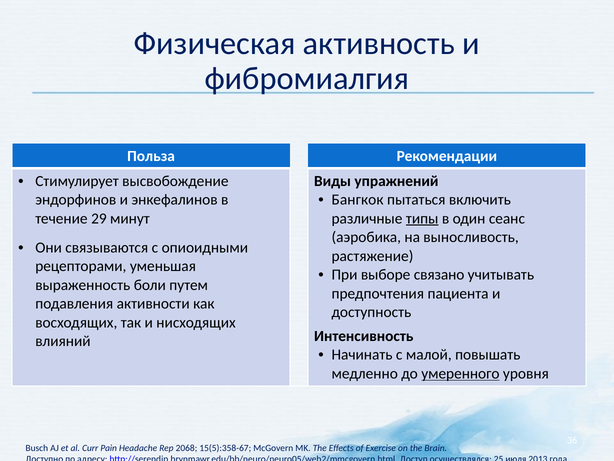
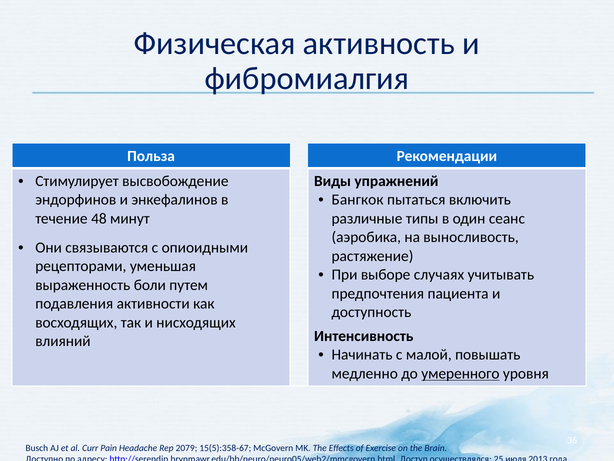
29: 29 -> 48 (99, 218)
типы underline: present -> none (422, 218)
связано: связано -> случаях (439, 274)
2068: 2068 -> 2079 (186, 447)
